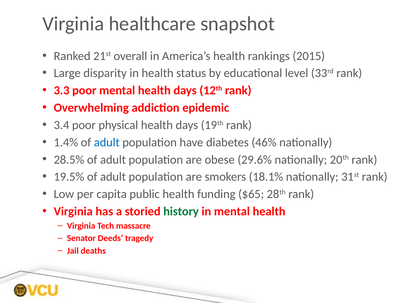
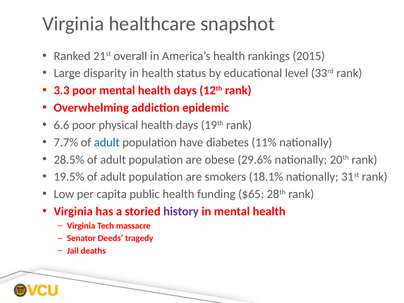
3.4: 3.4 -> 6.6 (61, 125)
1.4%: 1.4% -> 7.7% (66, 142)
46%: 46% -> 11% (264, 142)
history colour: green -> purple (181, 211)
